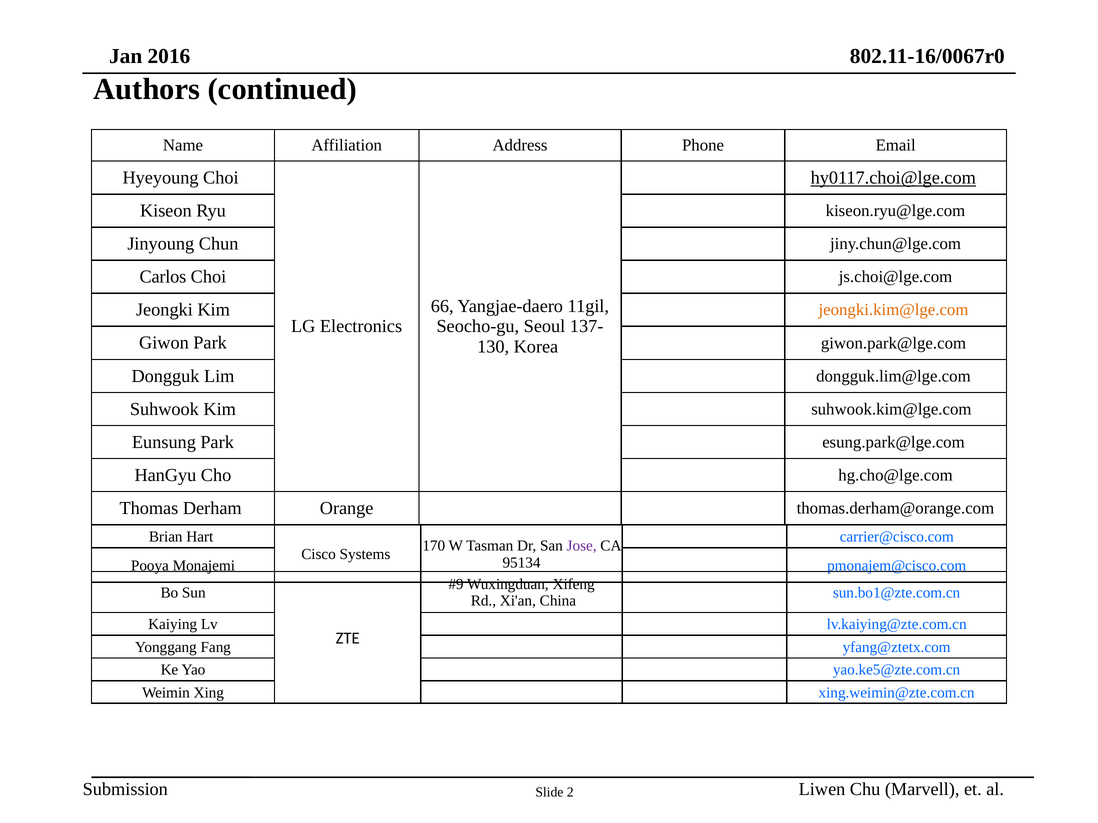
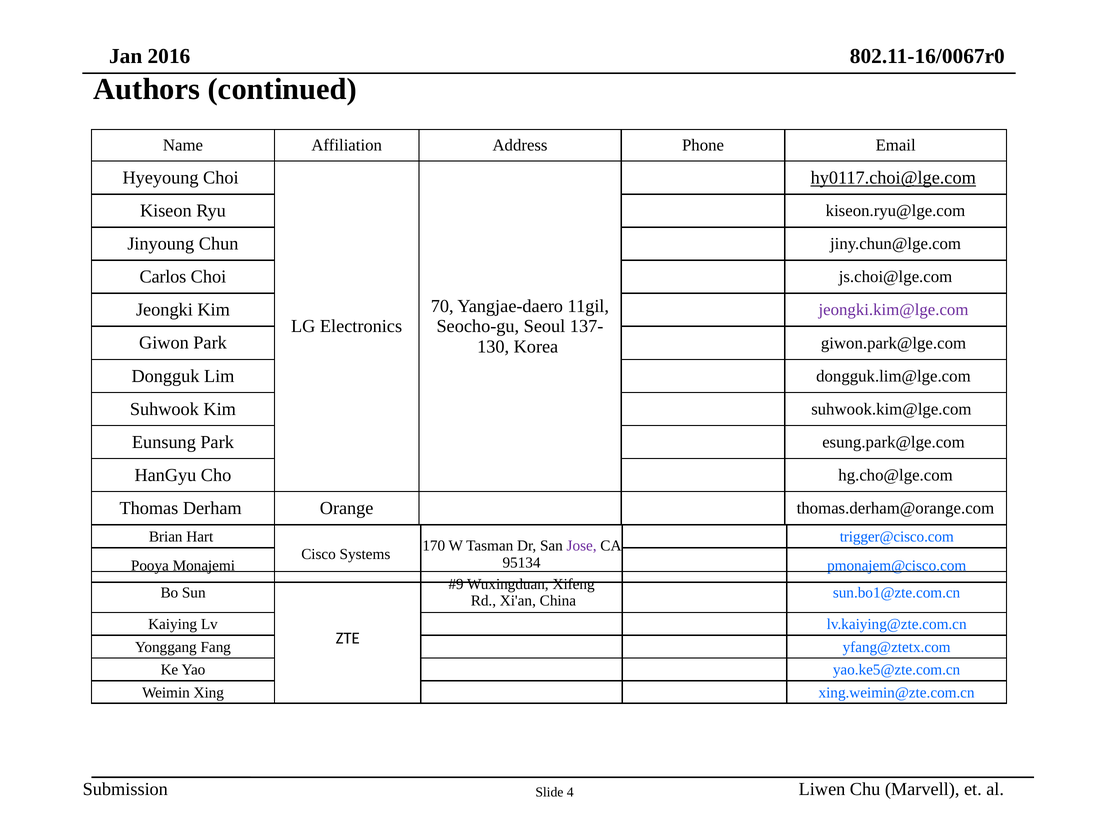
66: 66 -> 70 (442, 306)
jeongki.kim@lge.com colour: orange -> purple (893, 310)
carrier@cisco.com: carrier@cisco.com -> trigger@cisco.com (897, 537)
2: 2 -> 4 (570, 793)
